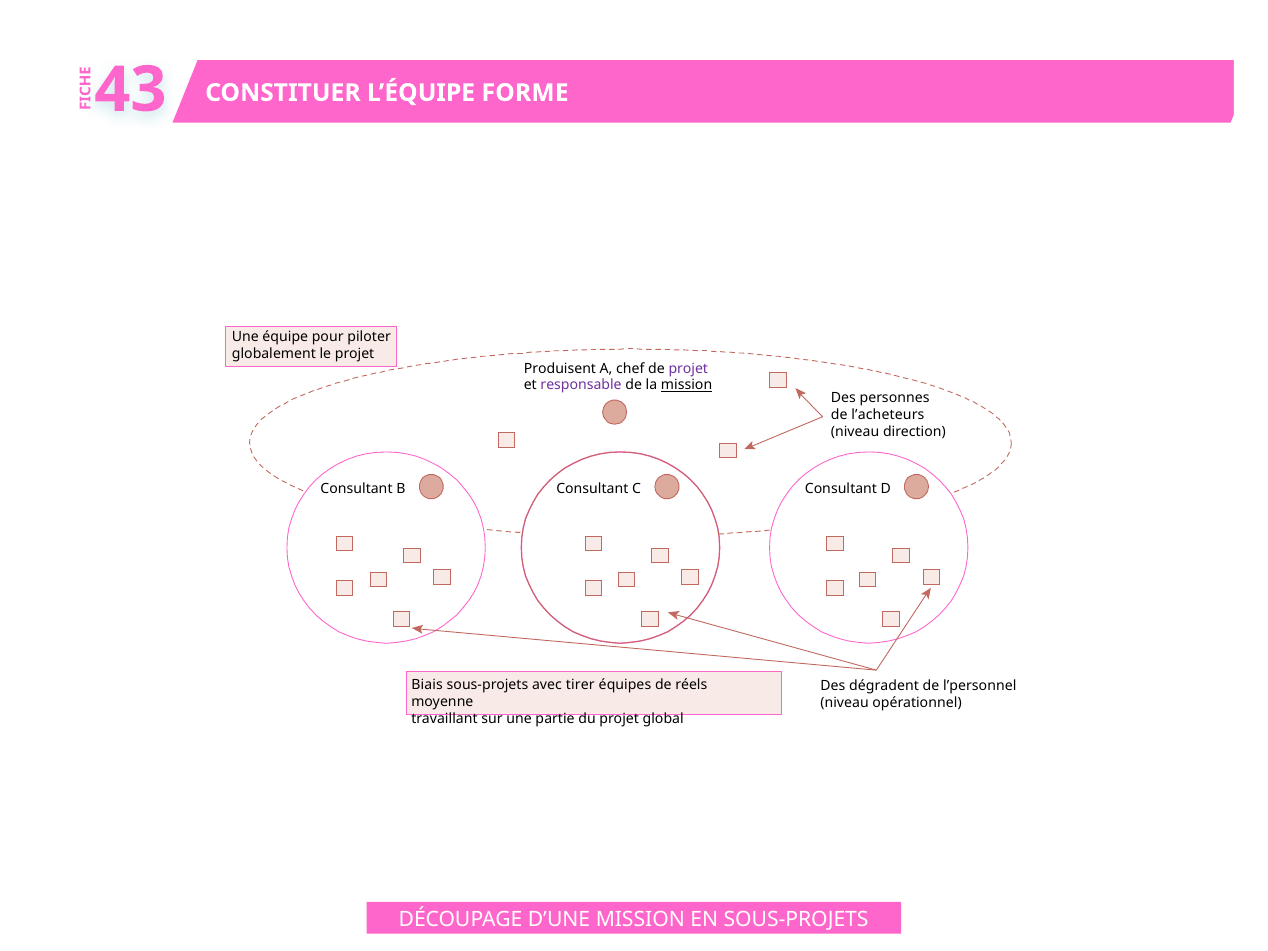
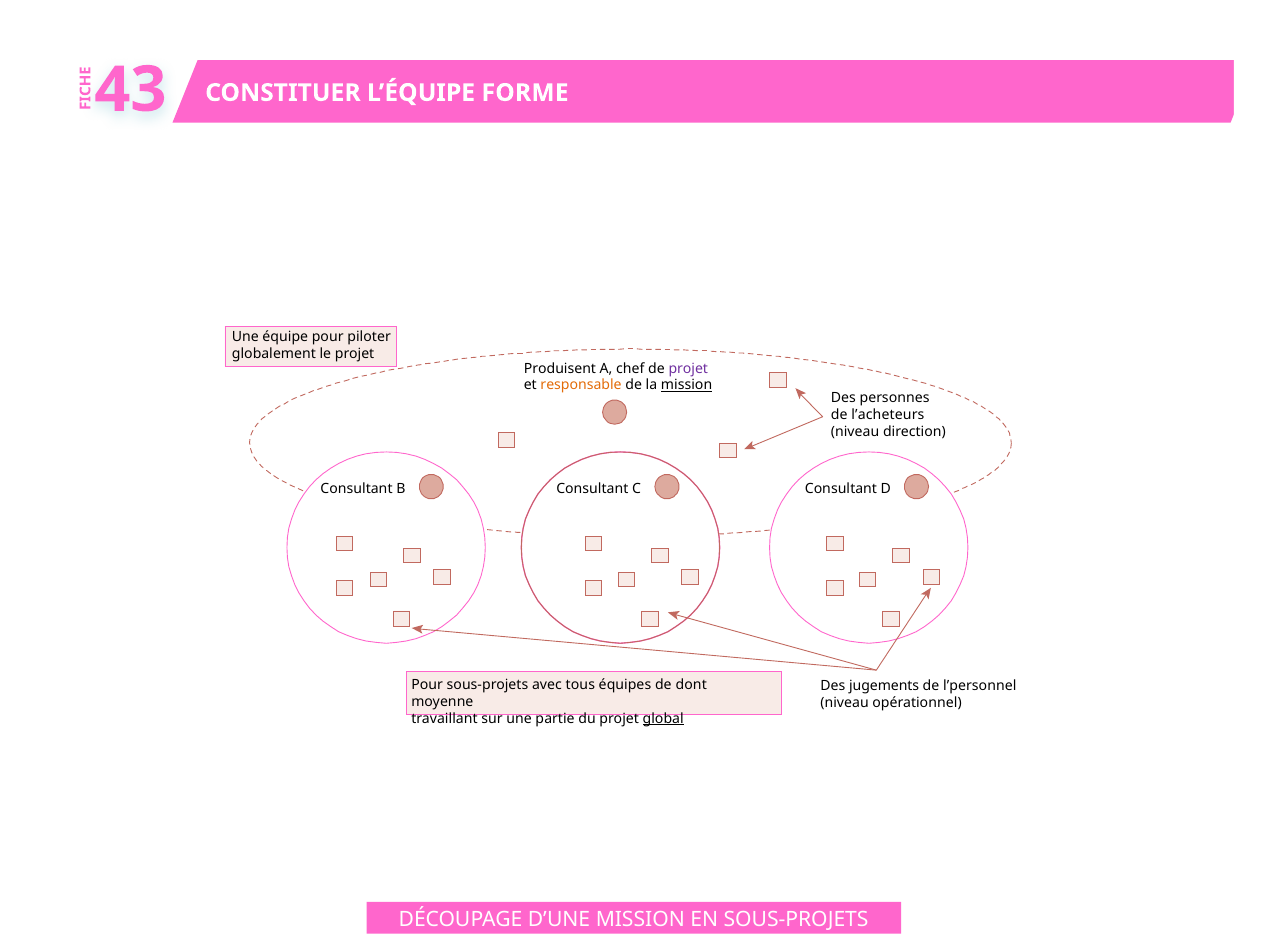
responsable colour: purple -> orange (581, 385)
Biais: Biais -> Pour (427, 685)
tirer: tirer -> tous (580, 685)
réels: réels -> dont (691, 685)
dégradent: dégradent -> jugements (884, 686)
global underline: none -> present (663, 719)
